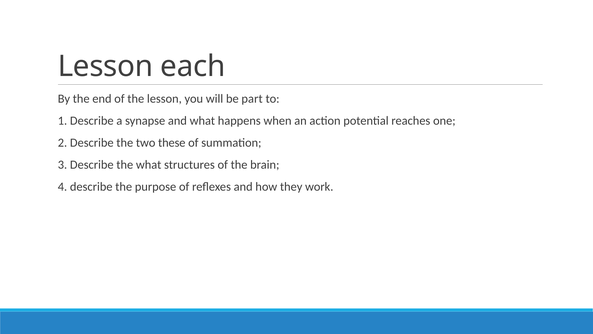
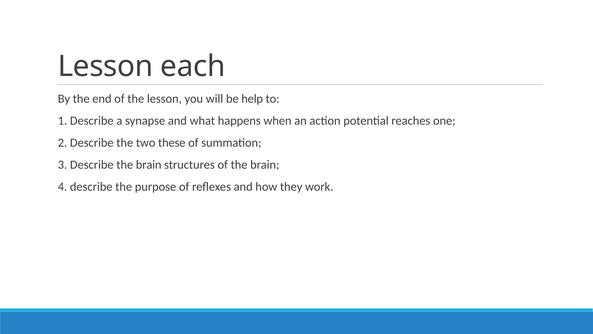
part: part -> help (252, 99)
Describe the what: what -> brain (149, 165)
